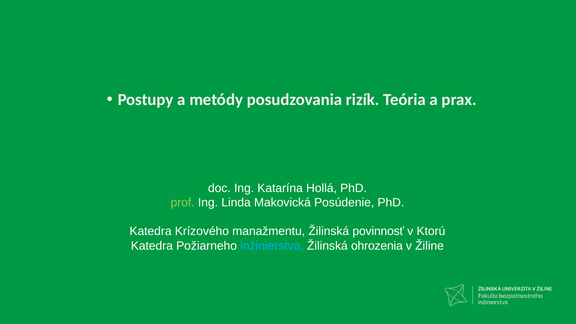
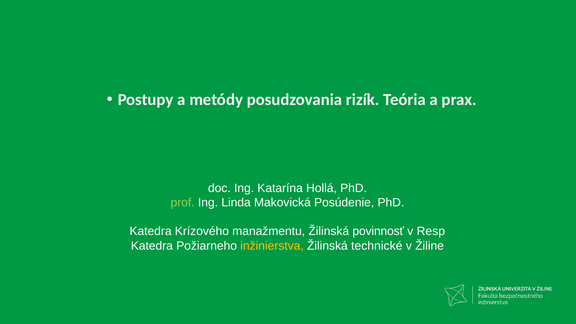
Ktorú: Ktorú -> Resp (431, 231)
inžinierstva colour: light blue -> yellow (272, 246)
ohrozenia: ohrozenia -> technické (377, 246)
